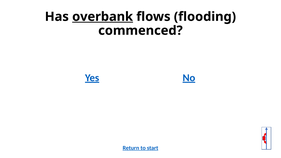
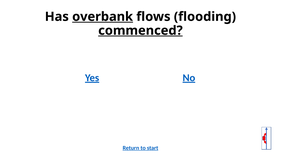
commenced underline: none -> present (140, 31)
